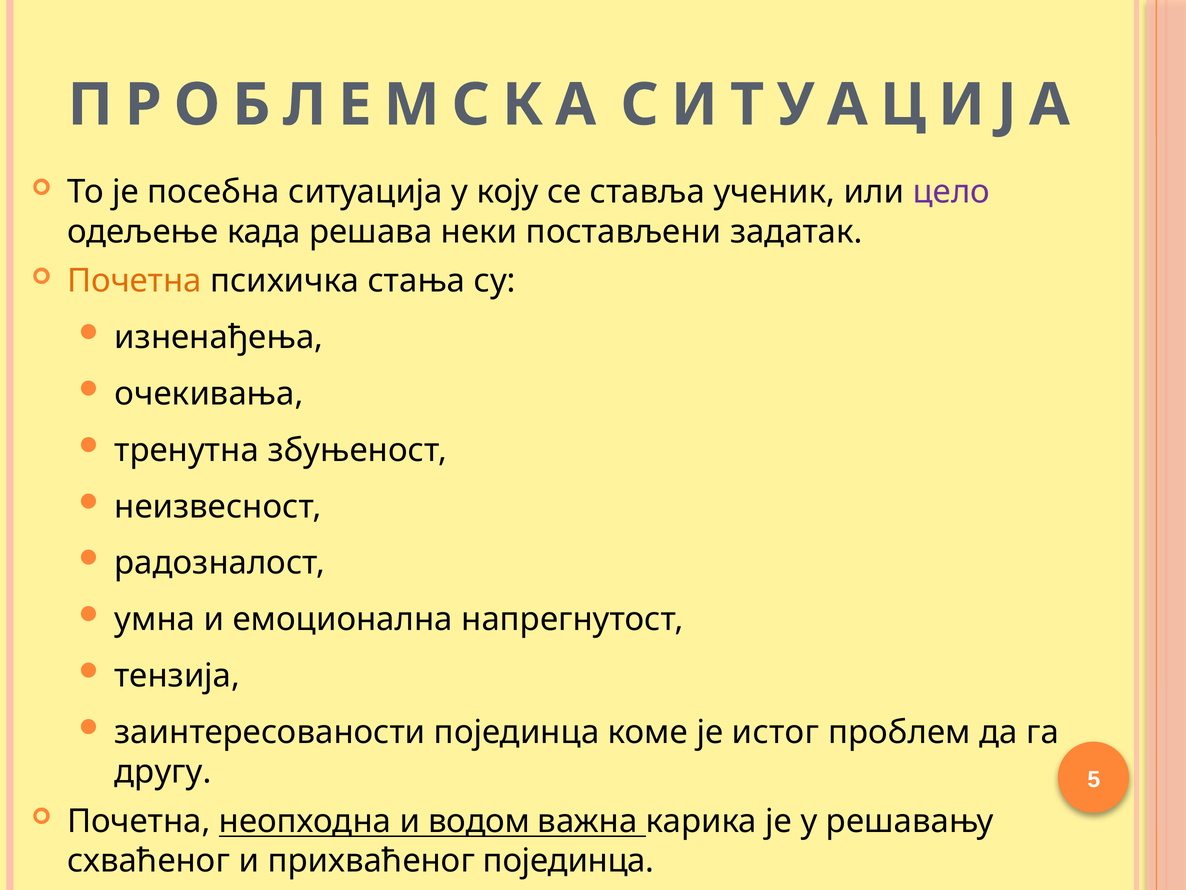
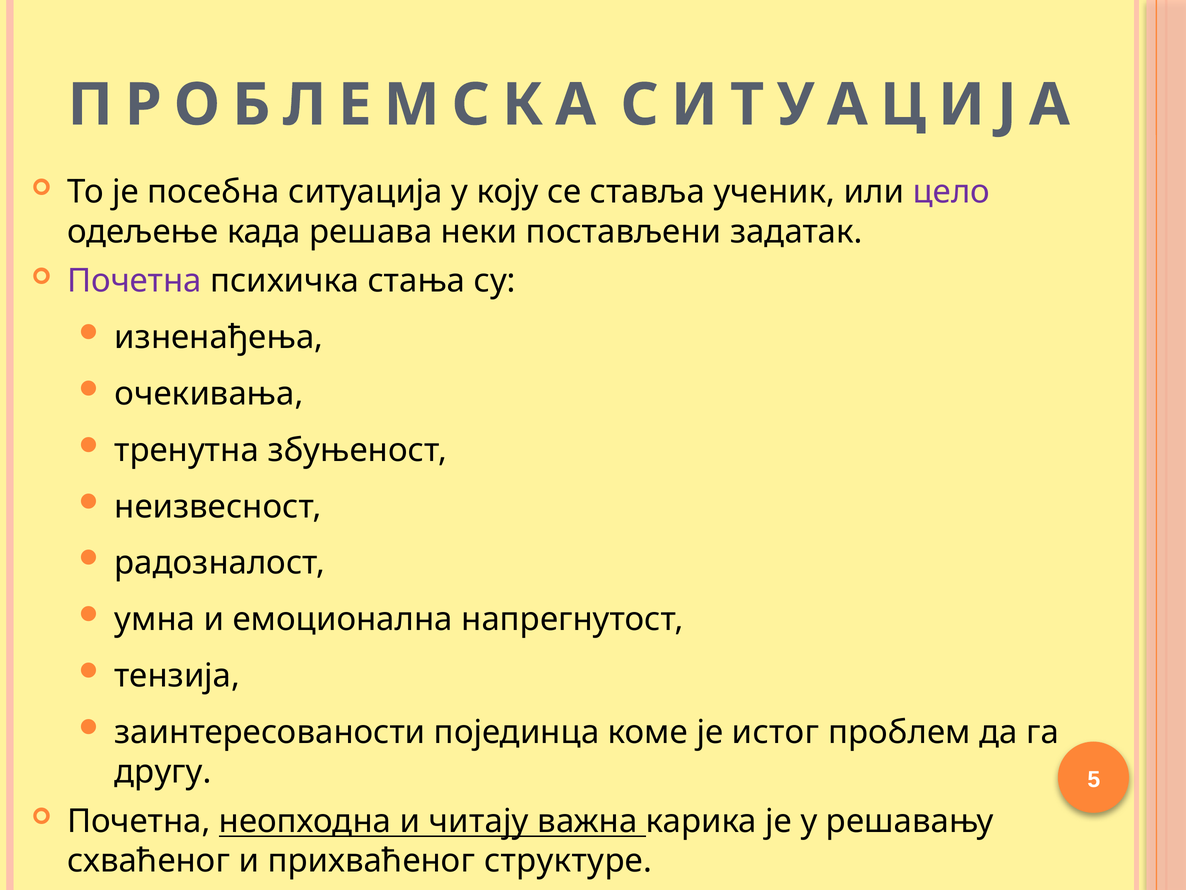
Почетна colour: orange -> purple (134, 281)
водом: водом -> читају (479, 821)
прихваћеног појединца: појединца -> структуре (568, 860)
